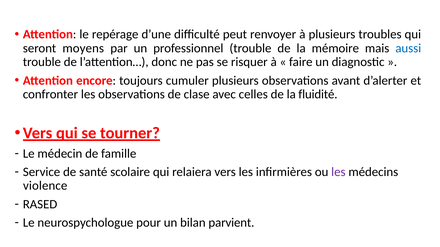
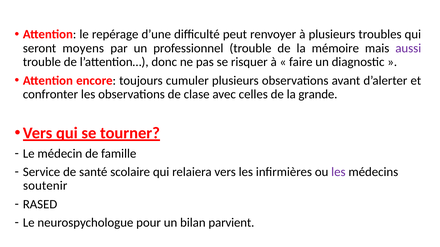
aussi colour: blue -> purple (408, 48)
fluidité: fluidité -> grande (318, 94)
violence: violence -> soutenir (45, 186)
